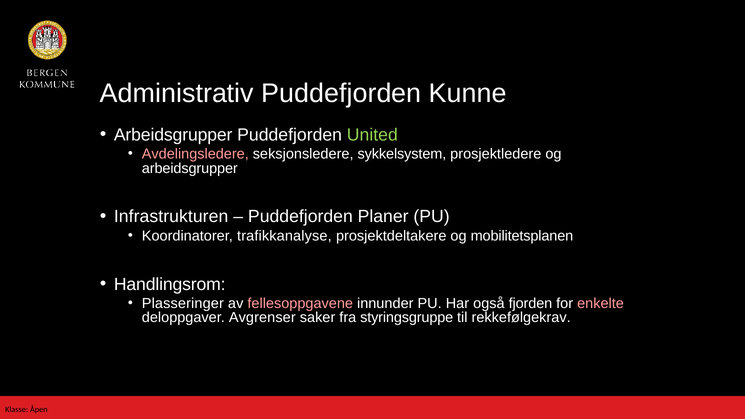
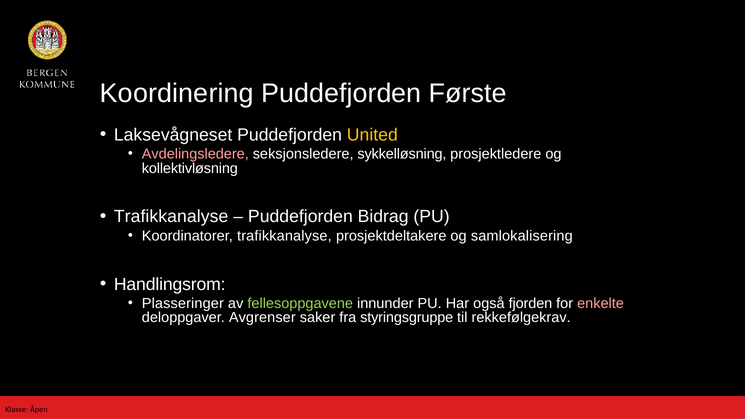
Administrativ: Administrativ -> Koordinering (177, 93)
Kunne: Kunne -> Første (468, 93)
Arbeidsgrupper: Arbeidsgrupper -> Laksevågneset (173, 135)
United colour: light green -> yellow (372, 135)
sykkelsystem: sykkelsystem -> sykkelløsning (402, 154)
arbeidsgrupper: arbeidsgrupper -> kollektivløsning (190, 168)
Infrastrukturen: Infrastrukturen -> Trafikkanalyse (171, 217)
Planer: Planer -> Bidrag (383, 217)
mobilitetsplanen: mobilitetsplanen -> samlokalisering (522, 236)
fellesoppgavene colour: pink -> light green (300, 303)
